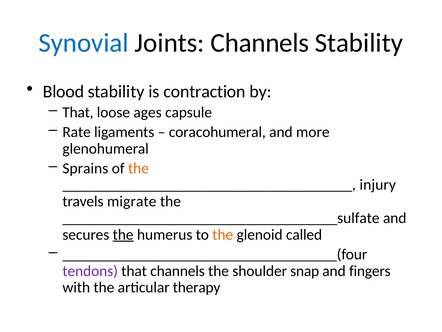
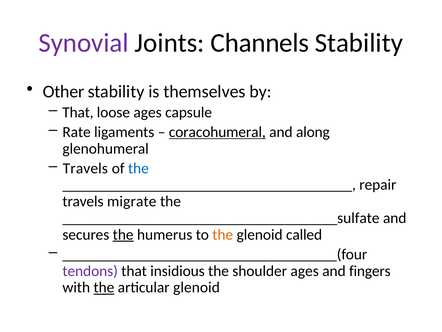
Synovial colour: blue -> purple (84, 43)
Blood: Blood -> Other (64, 91)
contraction: contraction -> themselves (205, 91)
coracohumeral underline: none -> present (217, 132)
more: more -> along (313, 132)
Sprains: Sprains -> Travels (85, 168)
the colour: orange -> blue (138, 168)
injury: injury -> repair (378, 185)
that channels: channels -> insidious (178, 271)
shoulder snap: snap -> ages (305, 271)
the underline: none -> present (104, 287)
articular therapy: therapy -> glenoid (196, 287)
